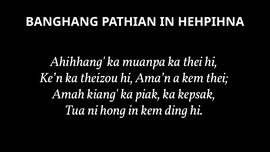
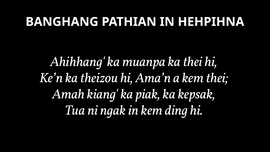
hong: hong -> ngak (113, 110)
